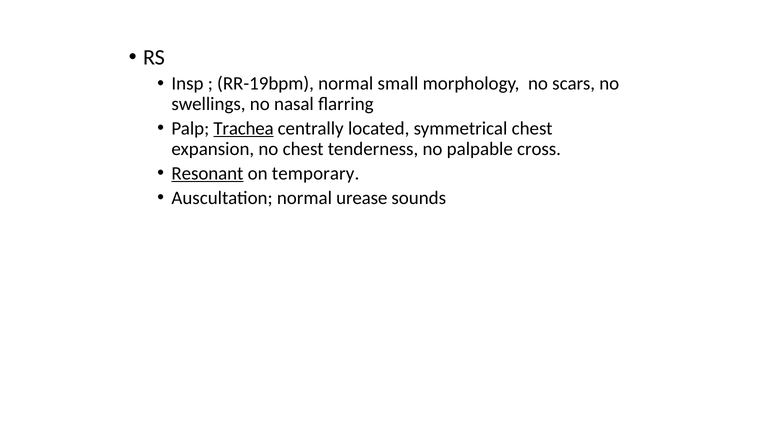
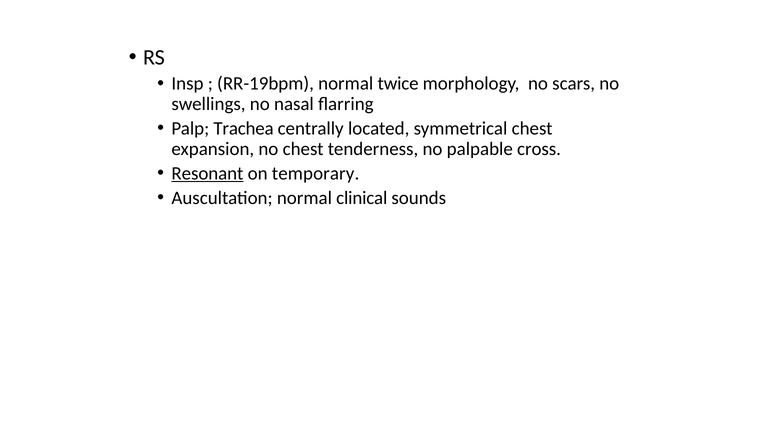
small: small -> twice (398, 83)
Trachea underline: present -> none (244, 128)
urease: urease -> clinical (362, 198)
